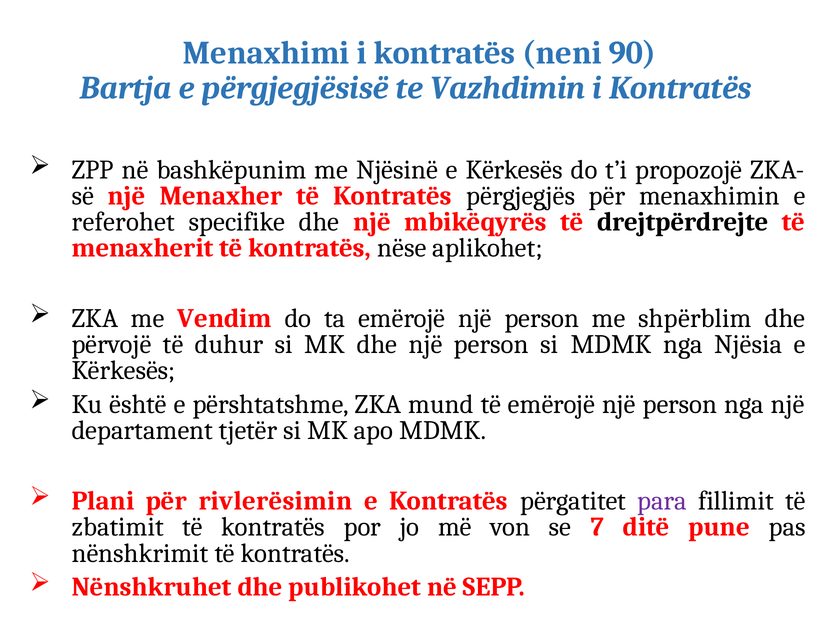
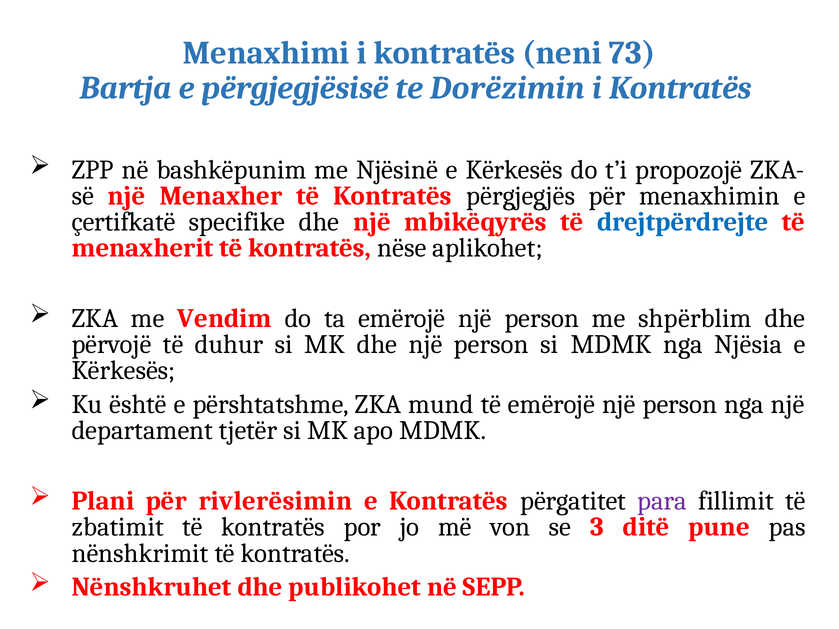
90: 90 -> 73 (632, 53)
Vazhdimin: Vazhdimin -> Dorëzimin (508, 88)
referohet: referohet -> çertifkatë (124, 222)
drejtpërdrejte colour: black -> blue (683, 222)
7: 7 -> 3 (597, 527)
